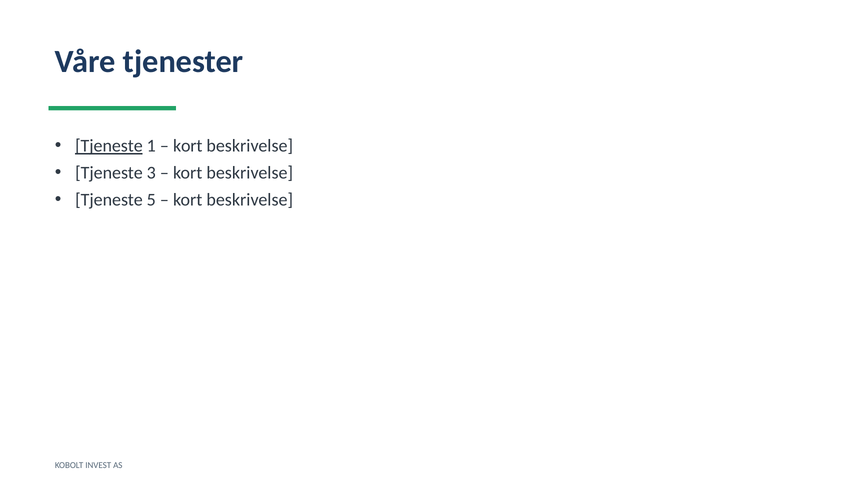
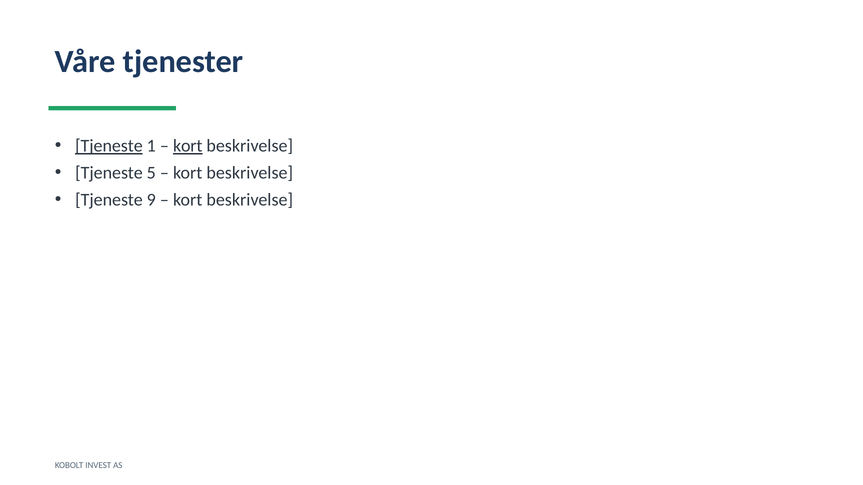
kort underline: none -> present (188, 146)
3: 3 -> 5 (151, 173)
5: 5 -> 9 (151, 200)
